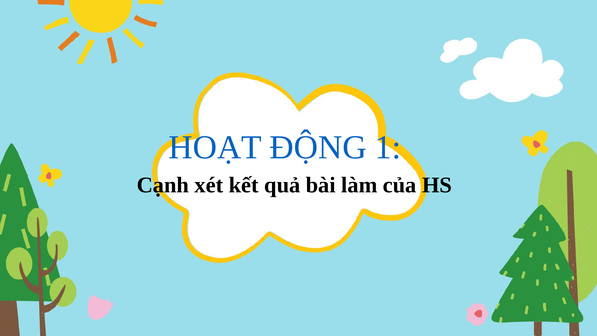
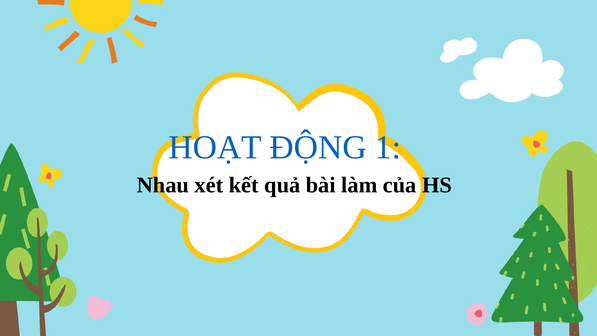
Cạnh: Cạnh -> Nhau (163, 185)
